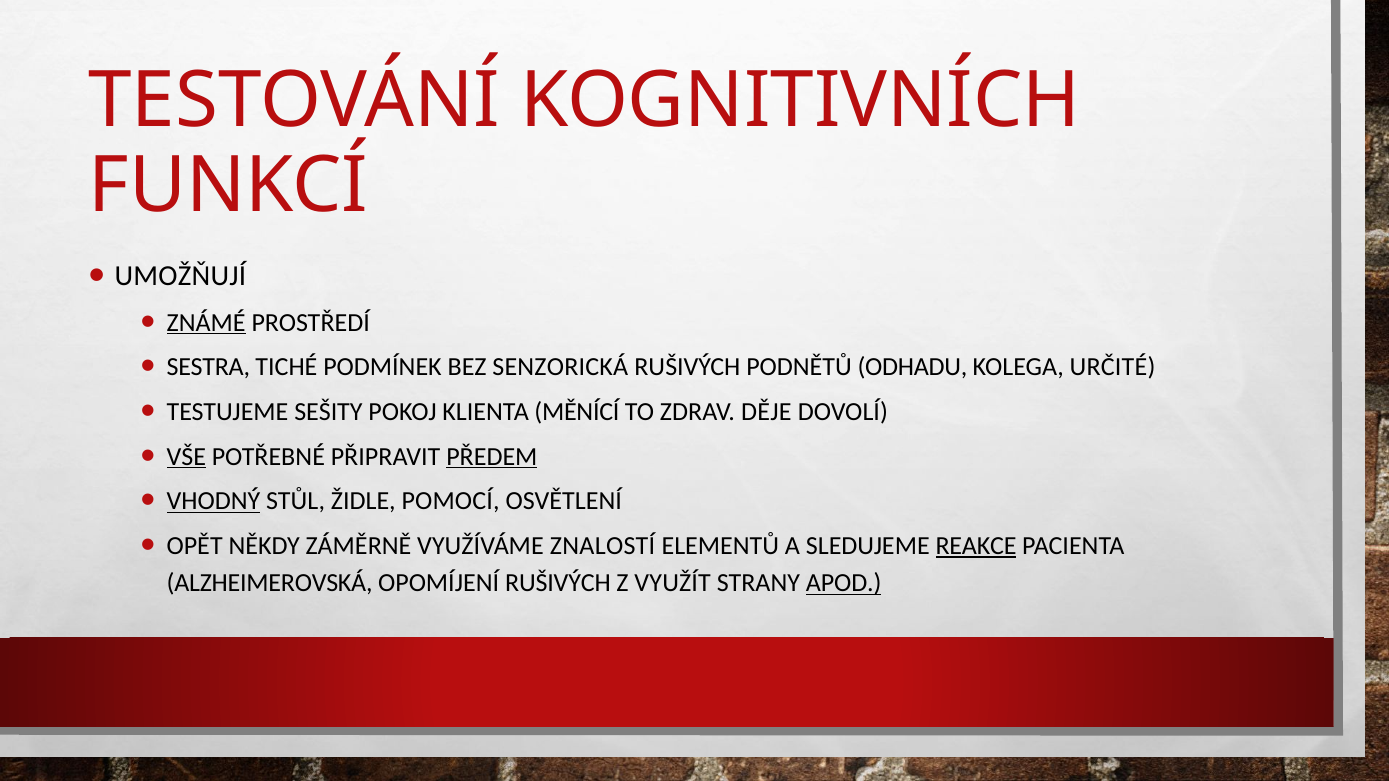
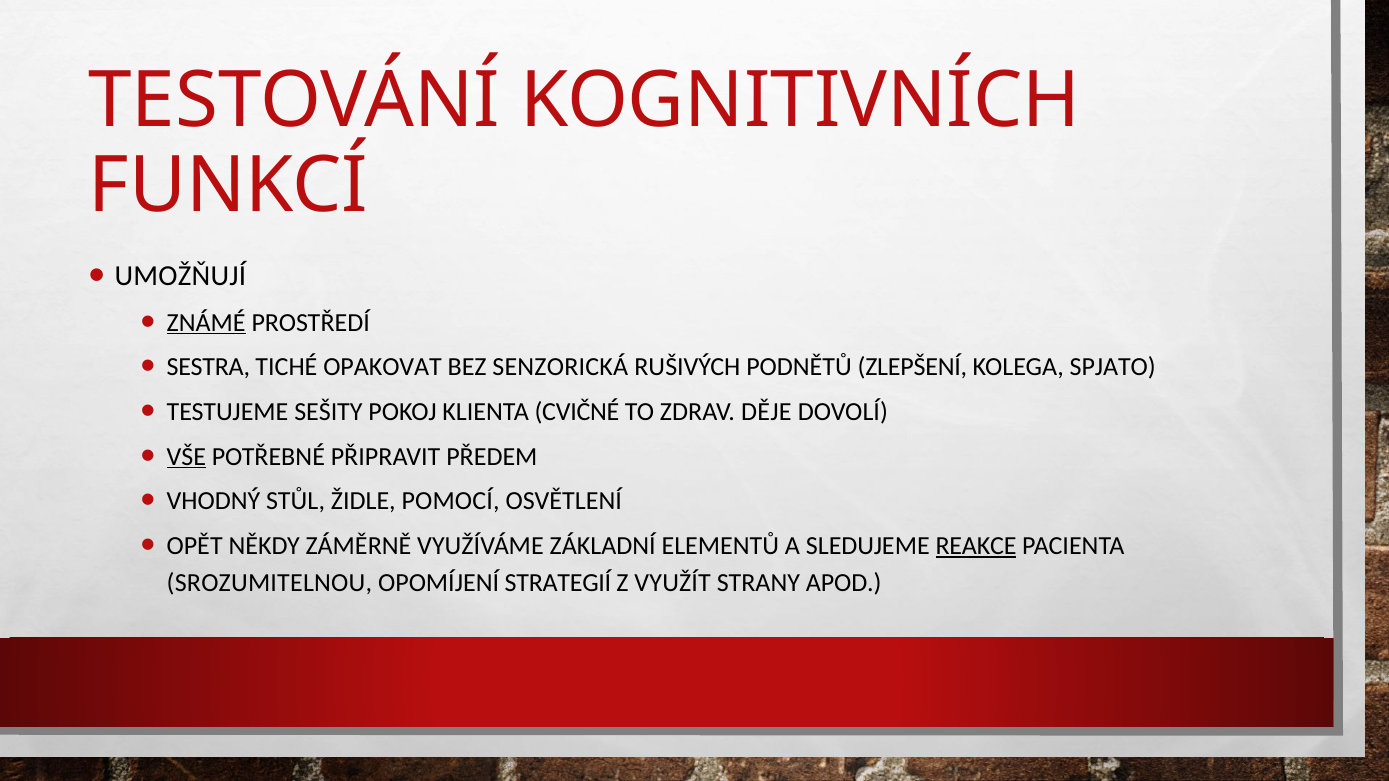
PODMÍNEK: PODMÍNEK -> OPAKOVAT (383, 367)
ODHADU: ODHADU -> ZLEPŠENÍ (912, 367)
URČITÉ: URČITÉ -> SPJATO (1113, 367)
MĚNÍCÍ: MĚNÍCÍ -> CVIČNÉ (577, 412)
PŘEDEM underline: present -> none (492, 457)
VHODNÝ underline: present -> none (213, 501)
ZNALOSTÍ: ZNALOSTÍ -> ZÁKLADNÍ (603, 546)
ALZHEIMEROVSKÁ: ALZHEIMEROVSKÁ -> SROZUMITELNOU (269, 584)
OPOMÍJENÍ RUŠIVÝCH: RUŠIVÝCH -> STRATEGIÍ (558, 584)
APOD underline: present -> none (844, 584)
